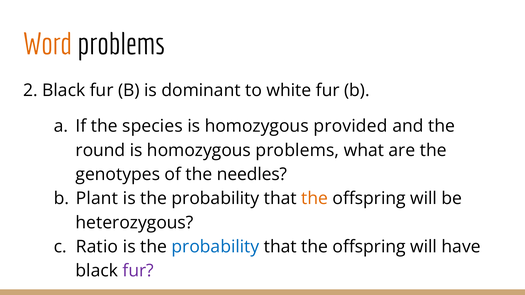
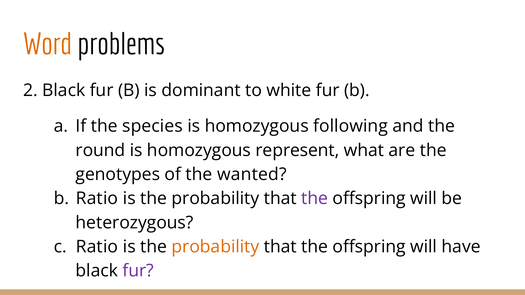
provided: provided -> following (351, 126)
homozygous problems: problems -> represent (297, 150)
needles: needles -> wanted (252, 175)
b Plant: Plant -> Ratio (97, 199)
the colour: orange -> purple (315, 199)
probability colour: blue -> orange (215, 247)
